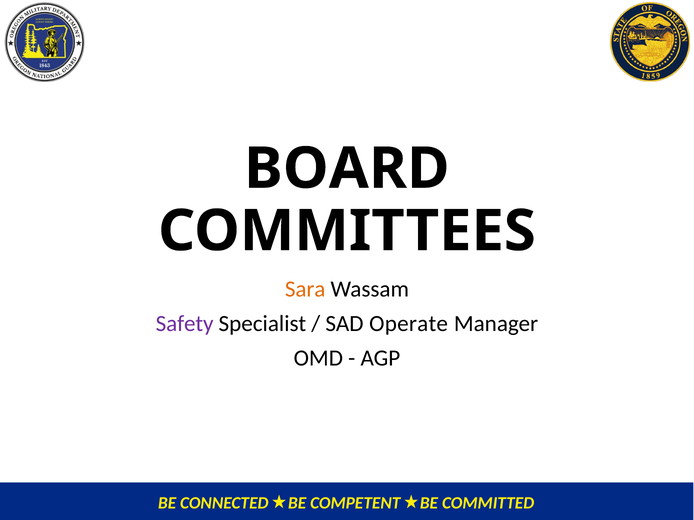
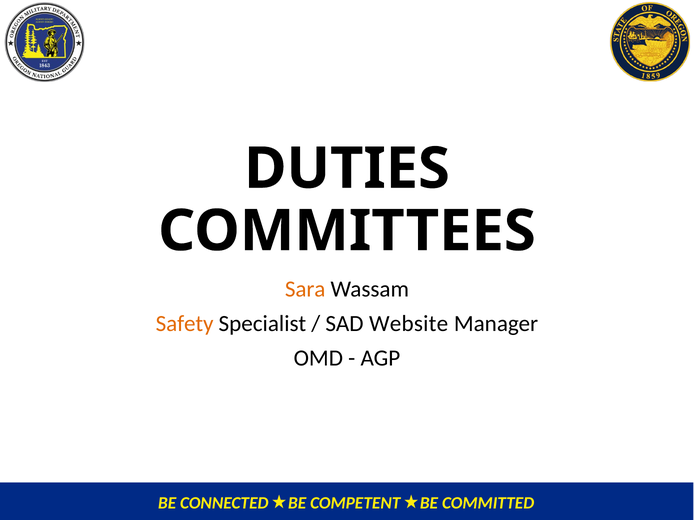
BOARD: BOARD -> DUTIES (347, 169)
Safety colour: purple -> orange (185, 324)
Operate: Operate -> Website (409, 324)
